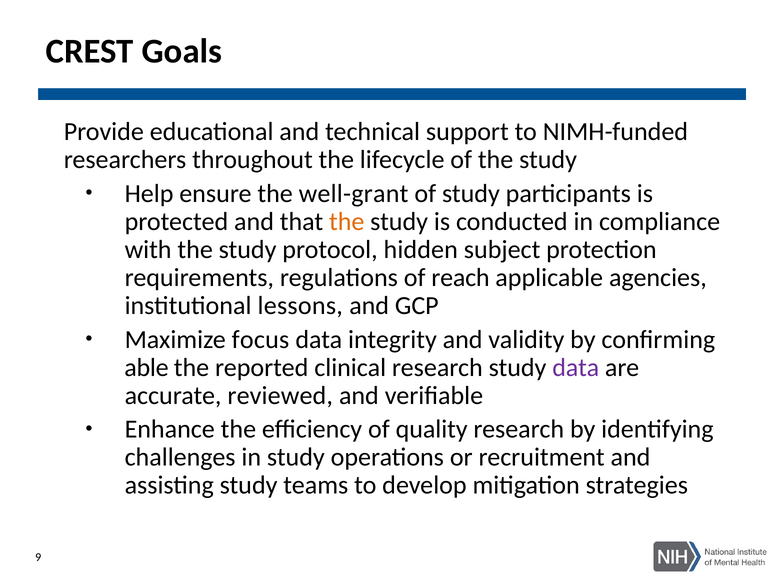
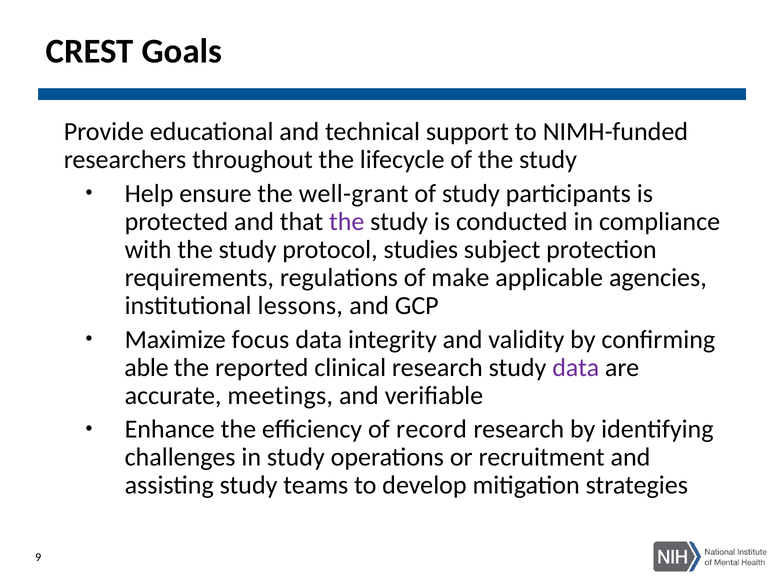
the colour: orange -> purple (347, 222)
hidden: hidden -> studies (421, 250)
reach: reach -> make (460, 278)
reviewed: reviewed -> meetings (280, 396)
quality: quality -> record (431, 430)
